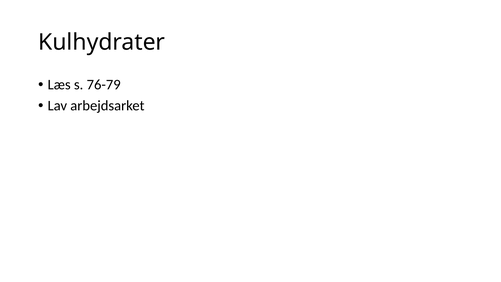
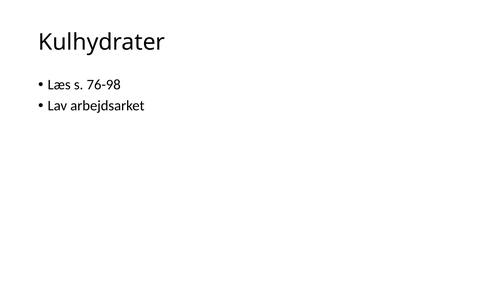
76-79: 76-79 -> 76-98 (104, 85)
